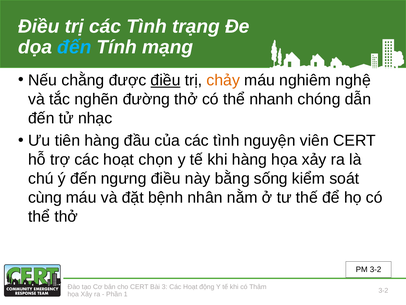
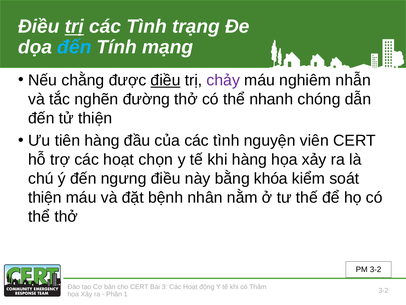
trị underline: none -> present (74, 26)
chảy colour: orange -> purple (223, 80)
nghệ: nghệ -> nhẫn (353, 80)
tử nhạc: nhạc -> thiện (95, 118)
sống: sống -> khóa (271, 178)
cùng: cùng -> thiện (45, 197)
